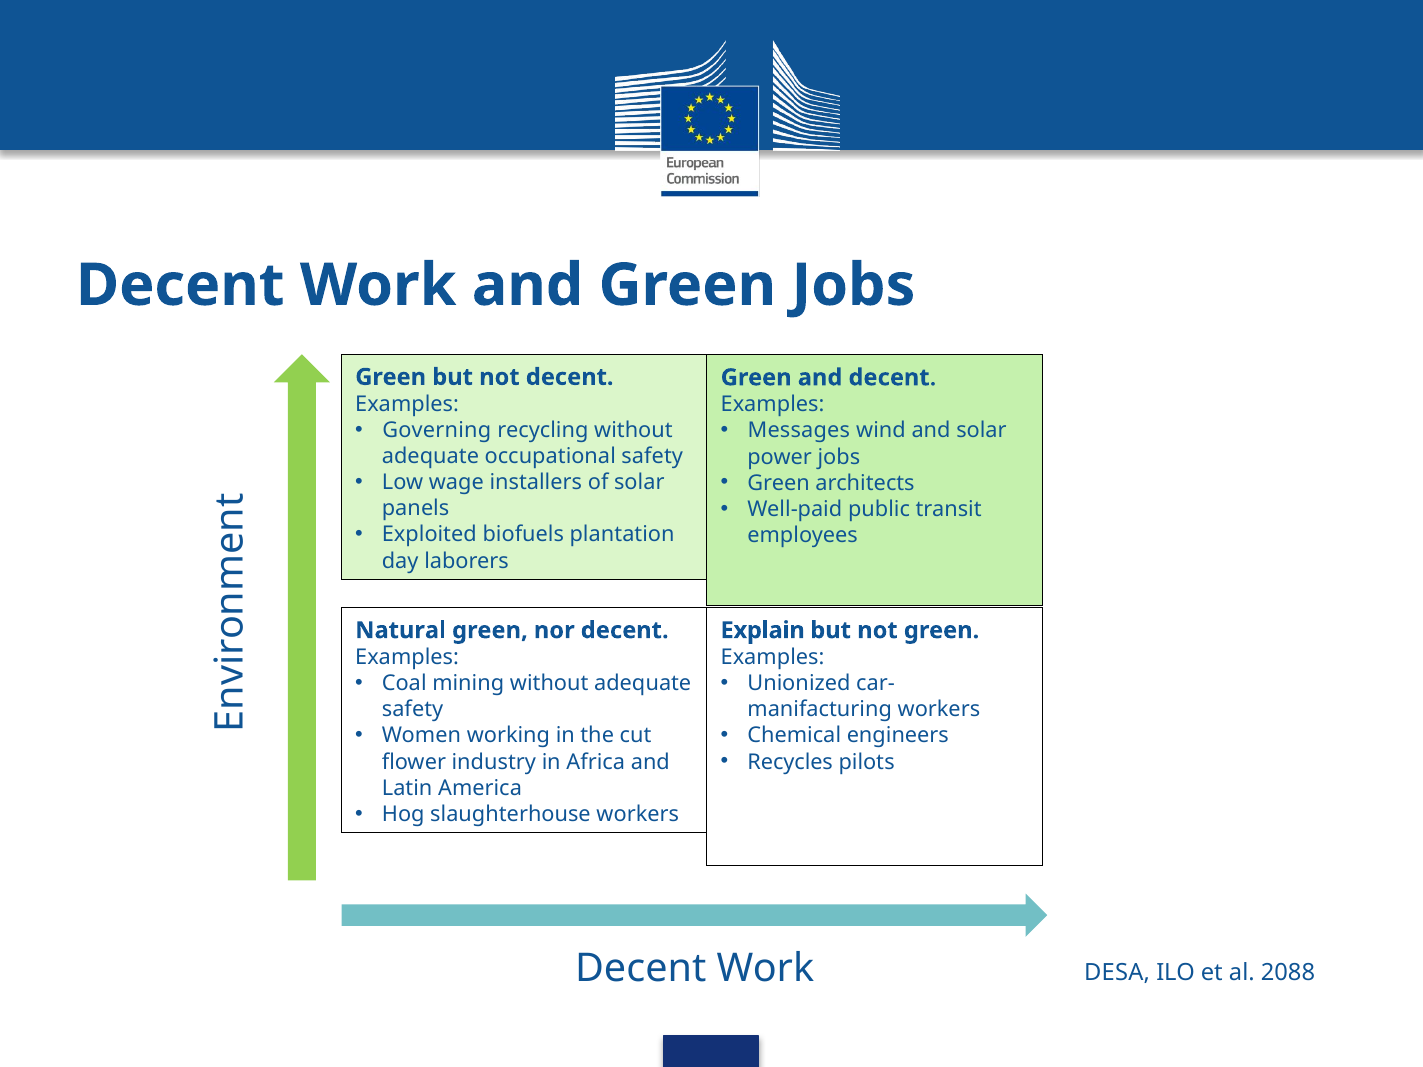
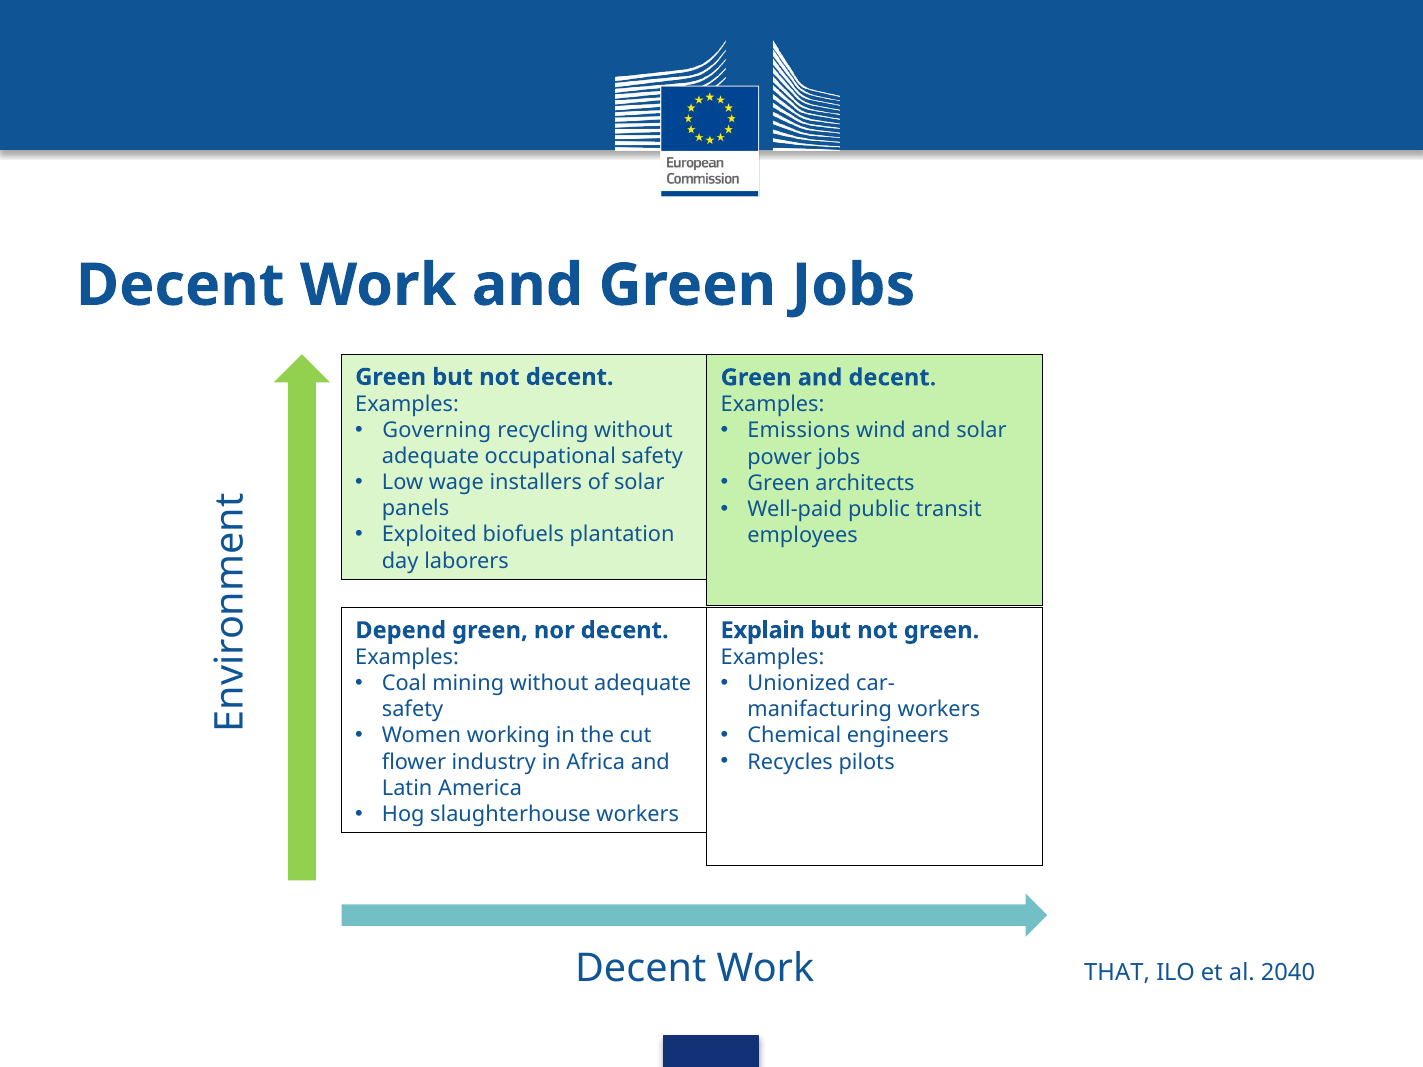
Messages: Messages -> Emissions (799, 431)
Natural: Natural -> Depend (401, 631)
DESA: DESA -> THAT (1117, 973)
2088: 2088 -> 2040 (1288, 973)
